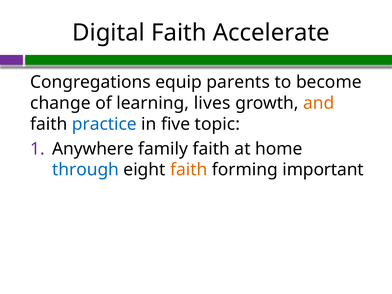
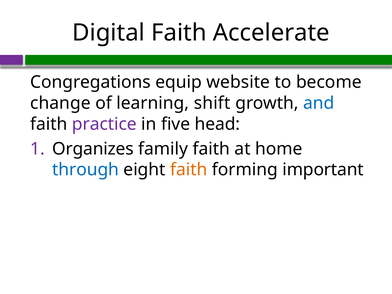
parents: parents -> website (238, 82)
lives: lives -> shift (212, 103)
and colour: orange -> blue (319, 103)
practice colour: blue -> purple (104, 124)
topic: topic -> head (217, 124)
Anywhere: Anywhere -> Organizes (93, 149)
